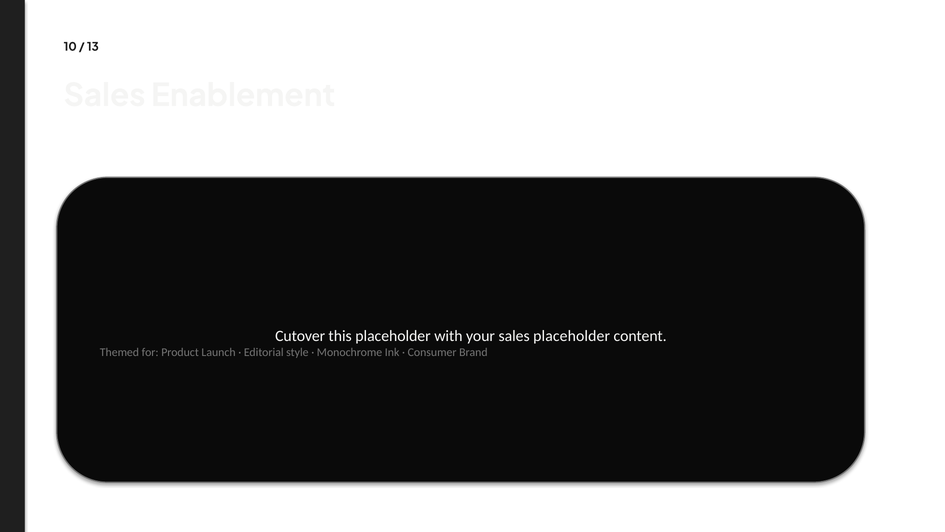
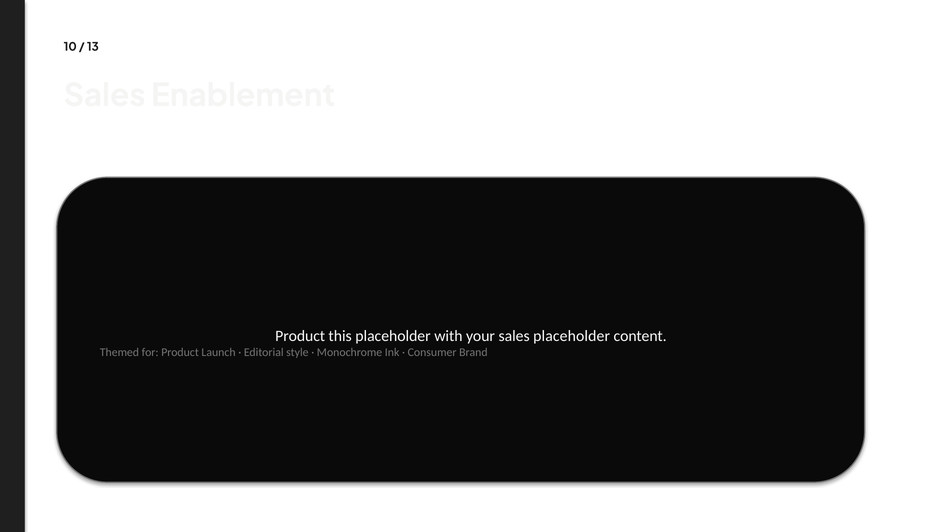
Cutover: Cutover -> Product (300, 336)
